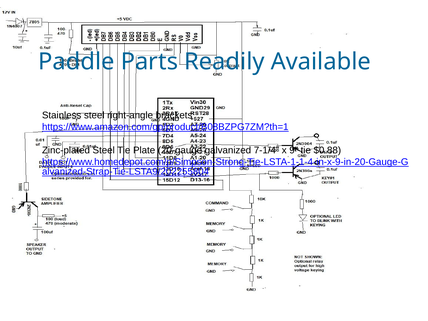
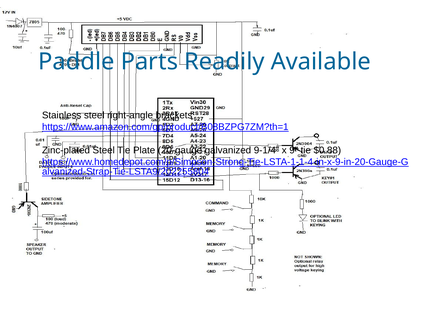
7-1/4: 7-1/4 -> 9-1/4 (266, 150)
